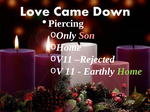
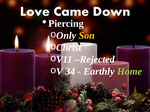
Son colour: pink -> yellow (87, 36)
Home: Home -> Christ (69, 48)
11: 11 -> 34 (70, 72)
